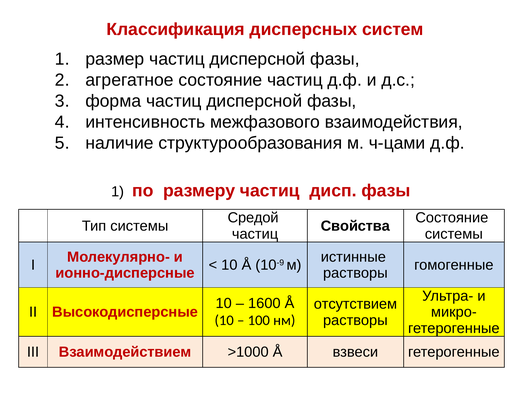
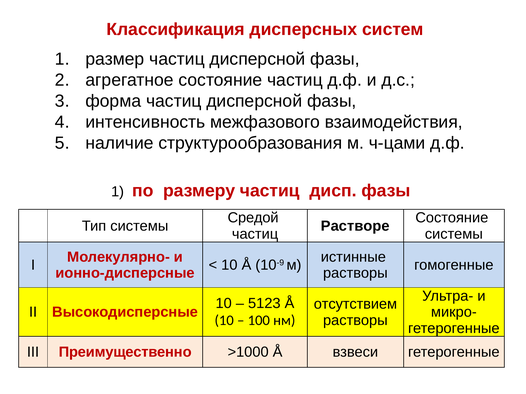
Свойства: Свойства -> Растворе (355, 226)
1600: 1600 -> 5123 (264, 304)
Взаимодействием: Взаимодействием -> Преимущественно (125, 353)
